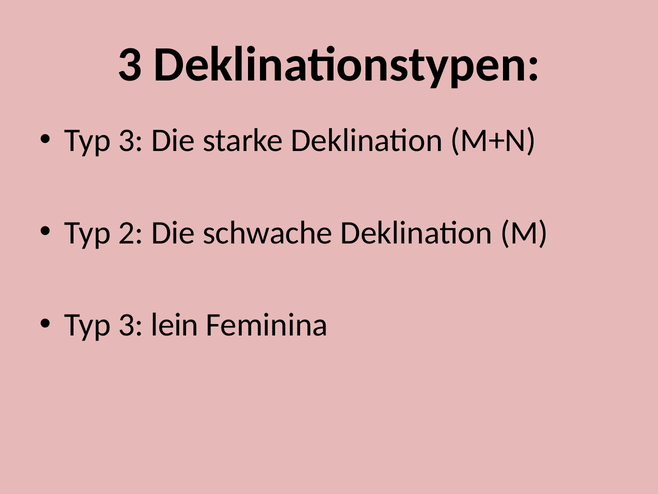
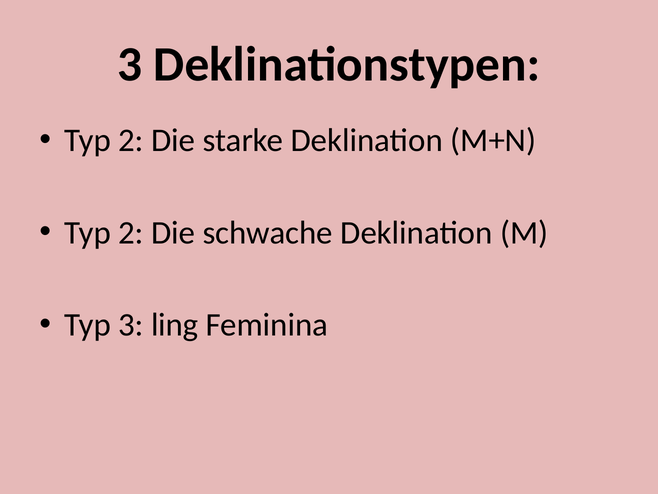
3: 3 -> 2 (131, 140)
lein: lein -> ling (175, 325)
